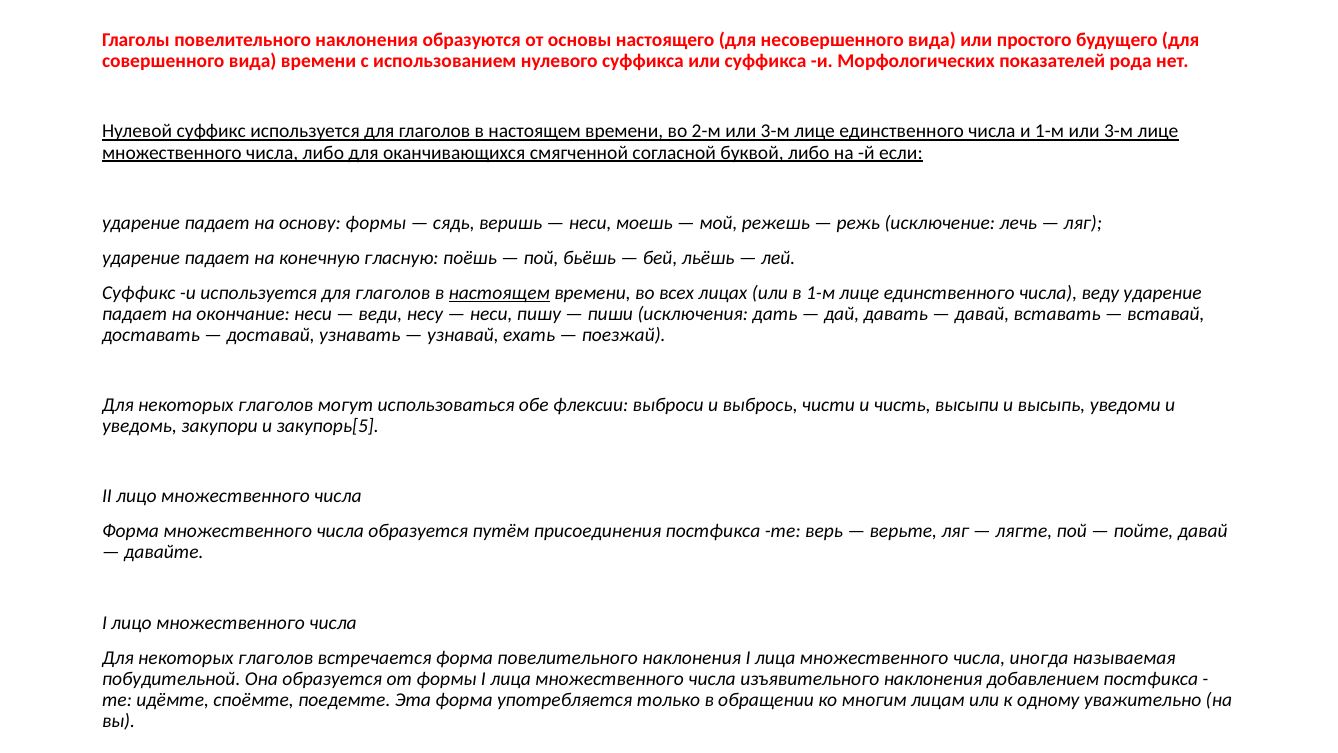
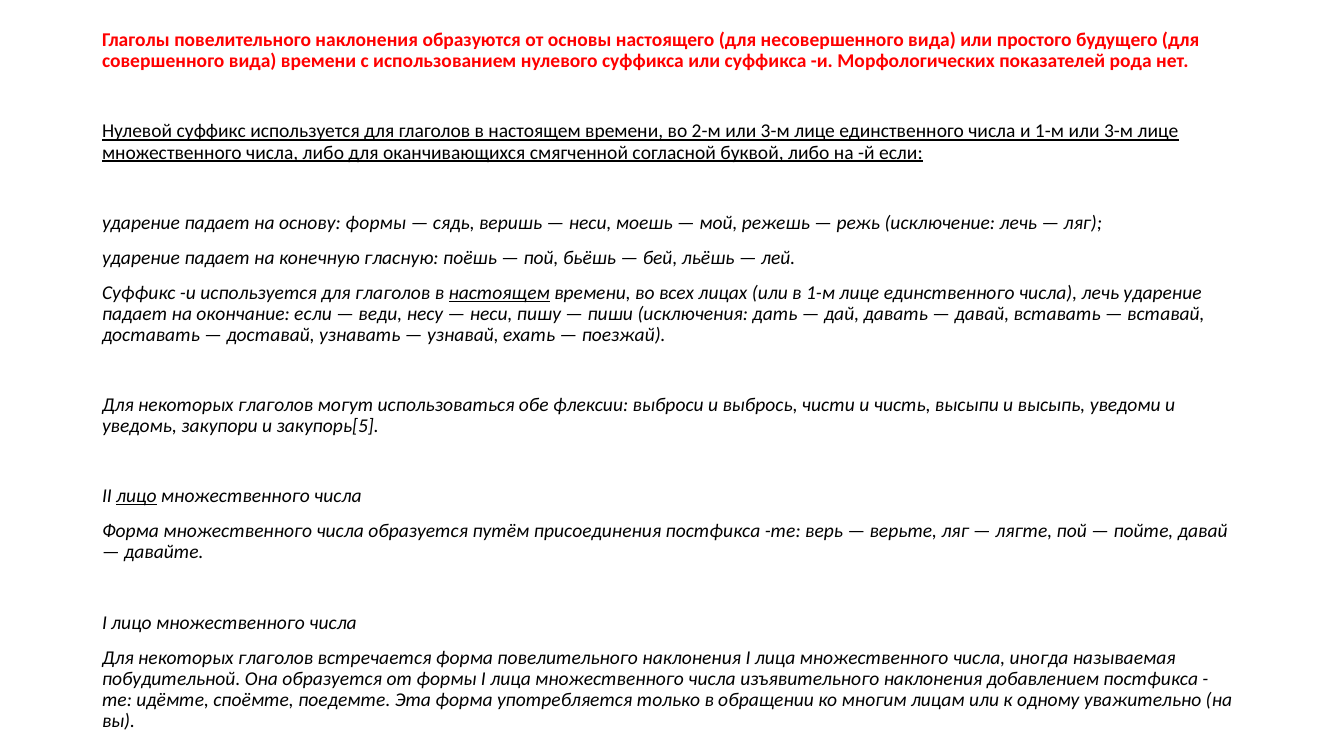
числа веду: веду -> лечь (1100, 293)
окончание неси: неси -> если (313, 314)
лицо underline: none -> present (136, 496)
